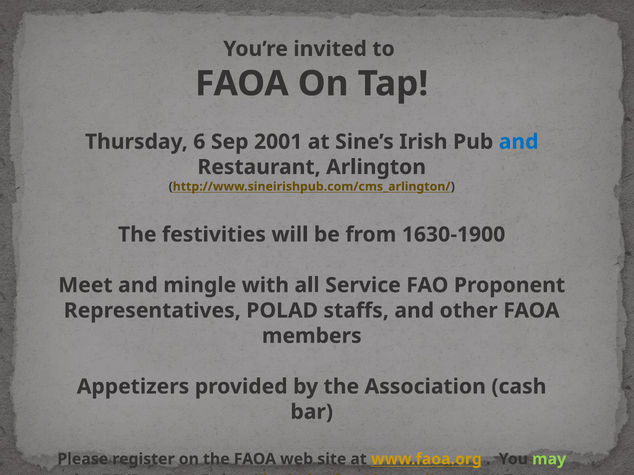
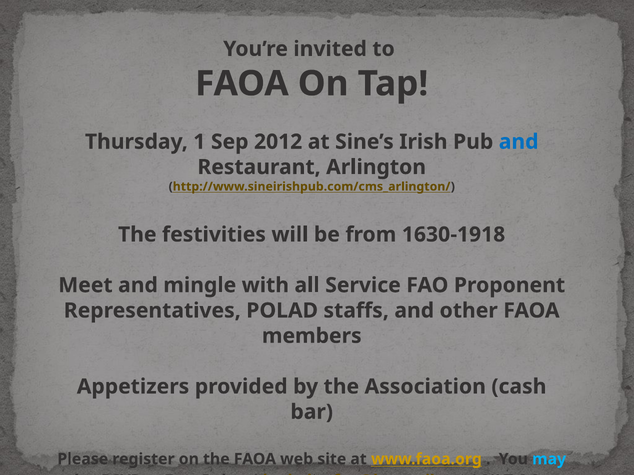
Thursday 6: 6 -> 1 (199, 142)
2001: 2001 -> 2012 (278, 142)
1630-1900: 1630-1900 -> 1630-1918 (454, 235)
may colour: light green -> light blue (549, 460)
